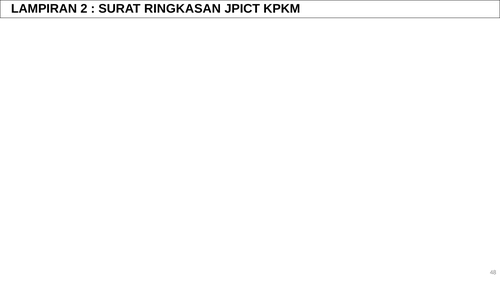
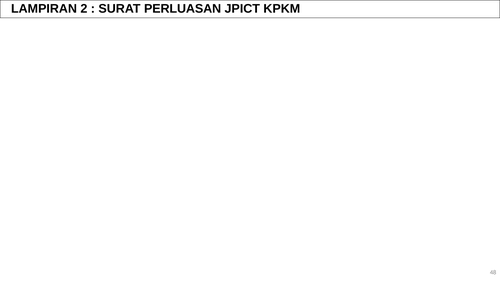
RINGKASAN: RINGKASAN -> PERLUASAN (183, 9)
